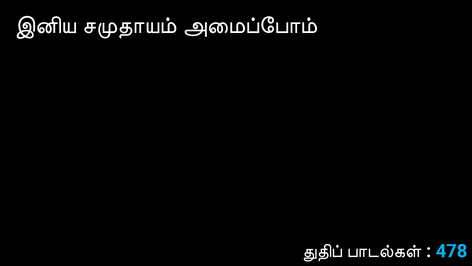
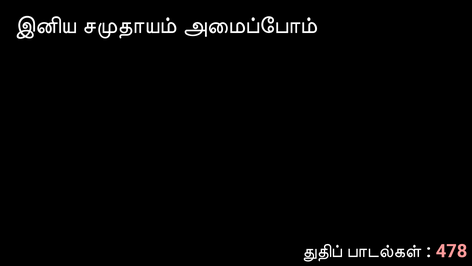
478 colour: light blue -> pink (452, 251)
